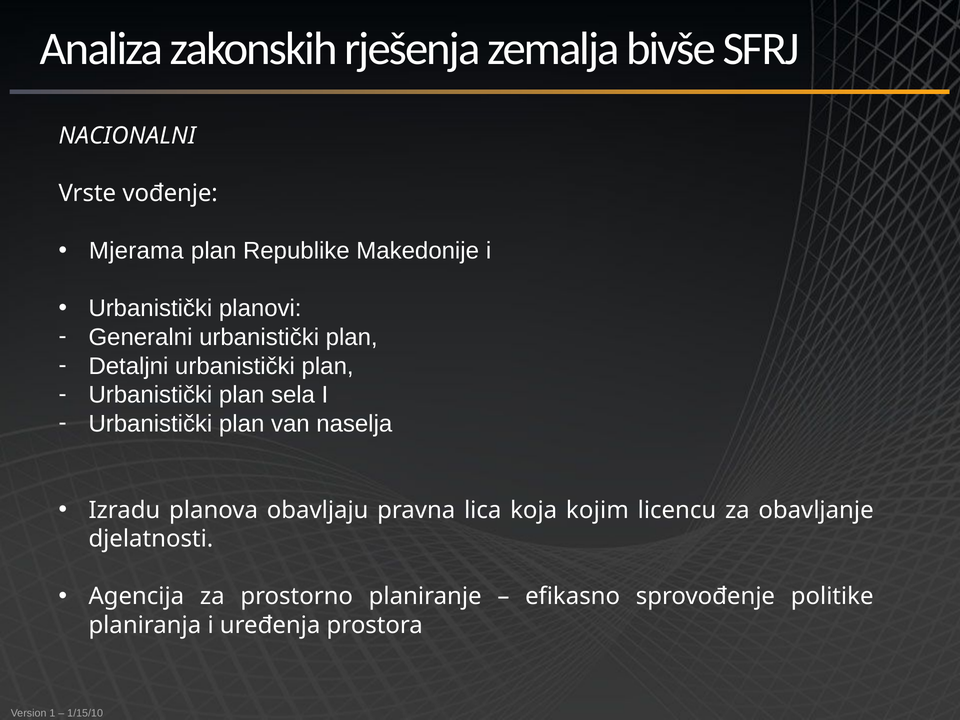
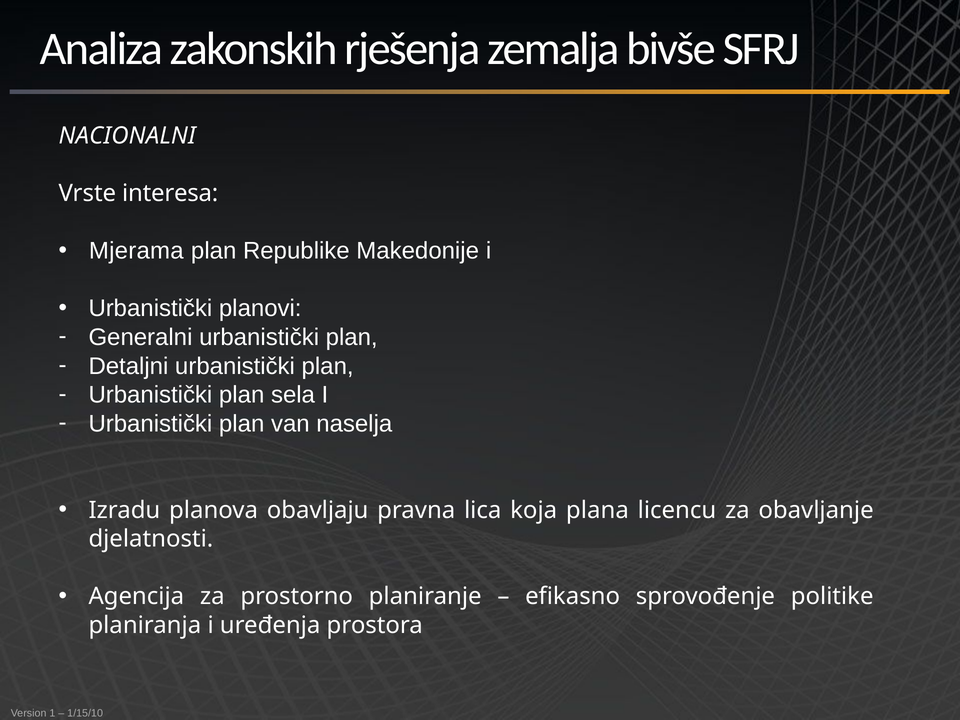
vođenje: vođenje -> interesa (170, 193)
kojim: kojim -> plana (597, 510)
